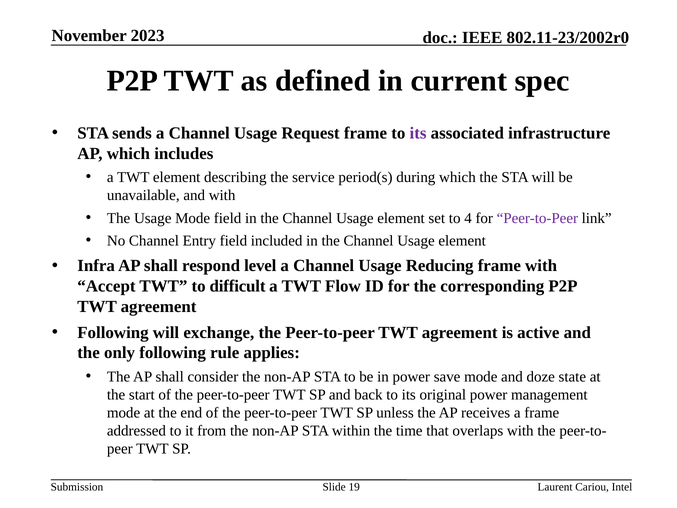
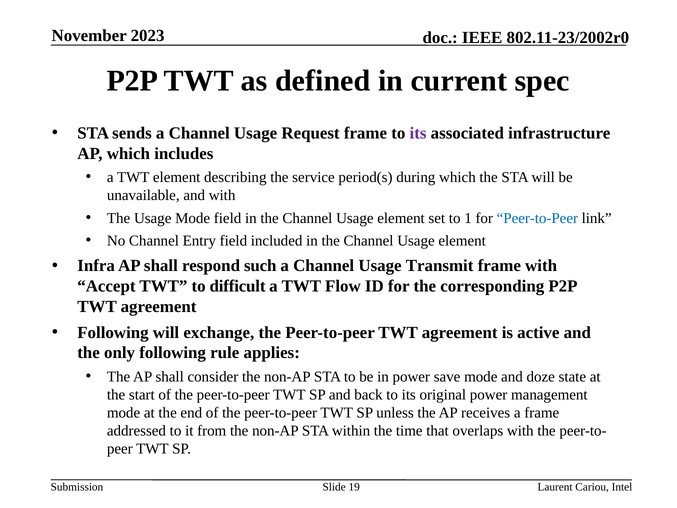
4: 4 -> 1 (468, 218)
Peer-to-Peer colour: purple -> blue (537, 218)
level: level -> such (260, 266)
Reducing: Reducing -> Transmit (440, 266)
